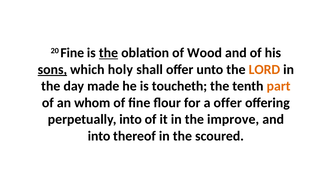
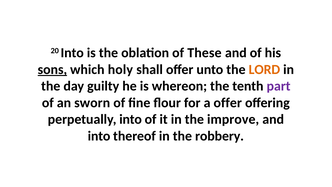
20 Fine: Fine -> Into (72, 53)
the underline: present -> none (108, 53)
Wood: Wood -> These (204, 53)
made: made -> guilty (103, 86)
toucheth: toucheth -> whereon (179, 86)
part colour: orange -> purple (279, 86)
whom: whom -> sworn (92, 103)
scoured: scoured -> robbery (220, 136)
